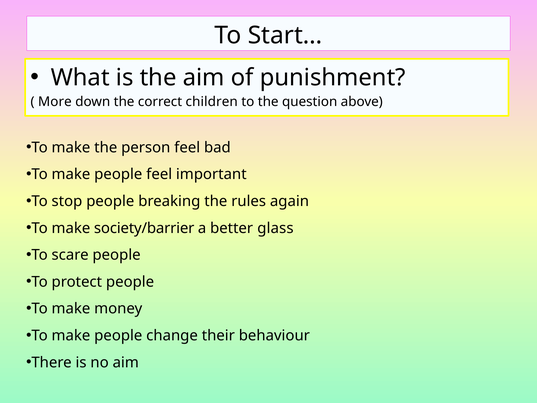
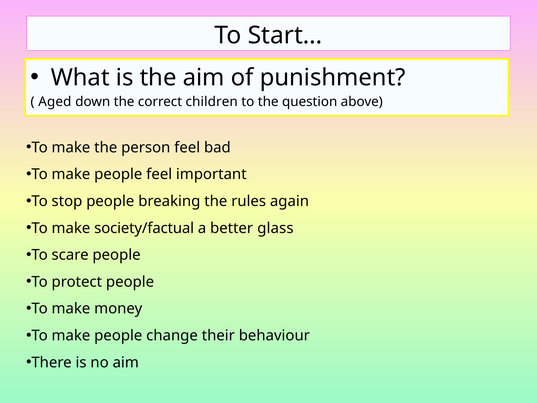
More: More -> Aged (55, 102)
society/barrier: society/barrier -> society/factual (144, 228)
